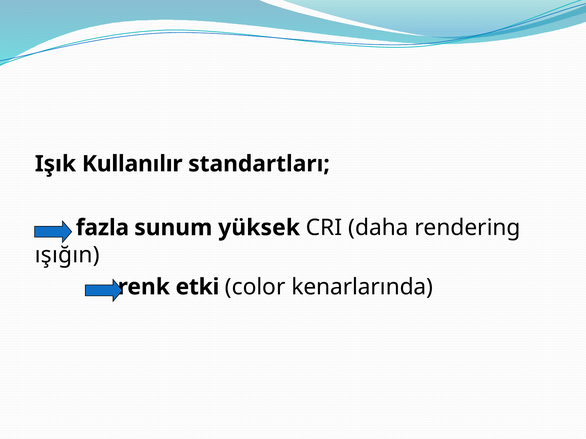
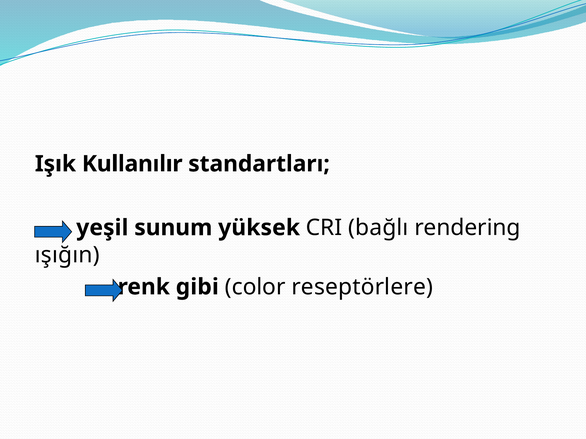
fazla: fazla -> yeşil (102, 228)
daha: daha -> bağlı (378, 228)
etki: etki -> gibi (197, 287)
kenarlarında: kenarlarında -> reseptörlere (362, 287)
